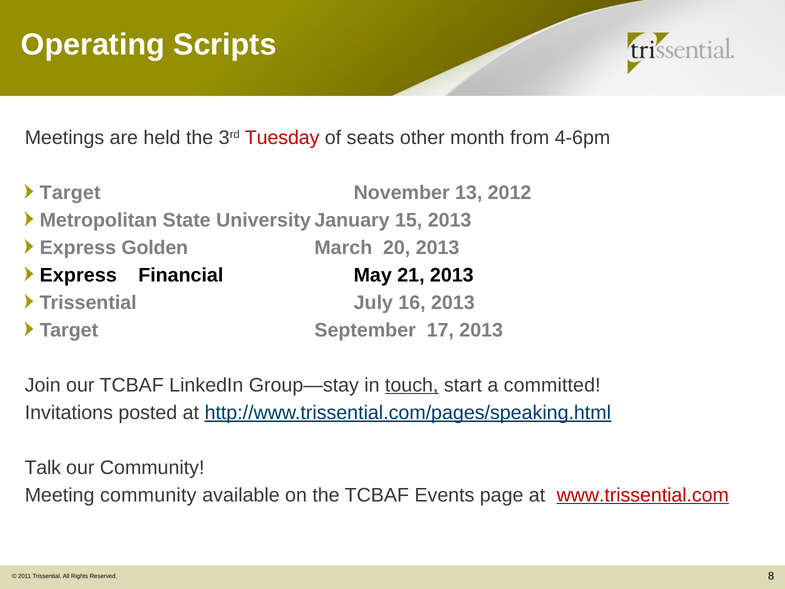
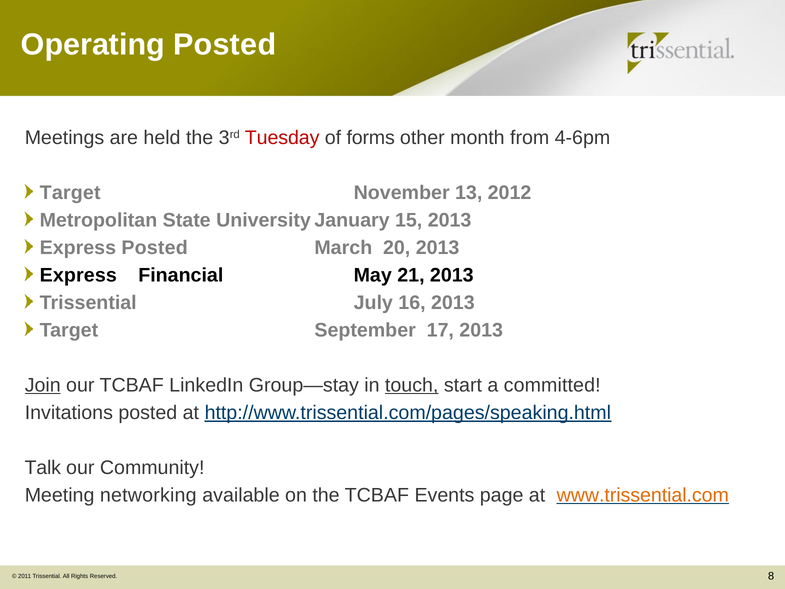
Operating Scripts: Scripts -> Posted (225, 45)
seats: seats -> forms (371, 138)
Express Golden: Golden -> Posted (155, 248)
Join underline: none -> present (43, 385)
Meeting community: community -> networking (148, 495)
www.trissential.com colour: red -> orange (643, 495)
